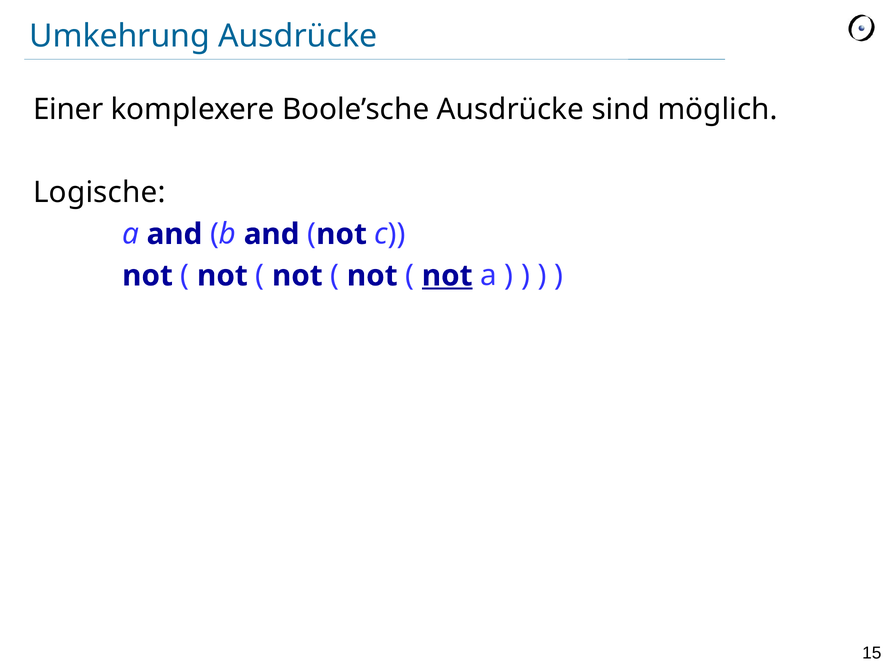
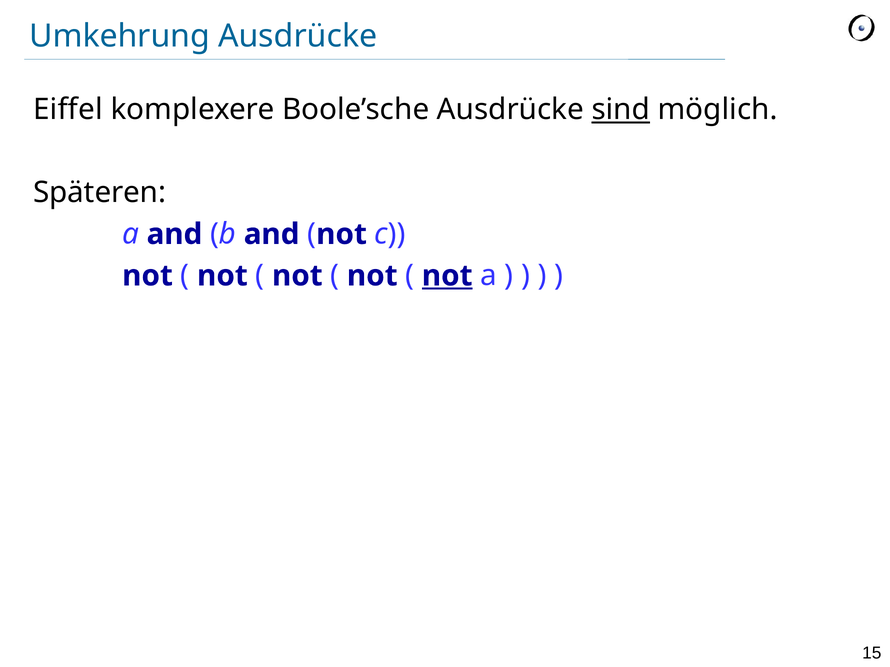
Einer: Einer -> Eiffel (68, 110)
sind underline: none -> present (621, 110)
Logische: Logische -> Späteren (100, 193)
